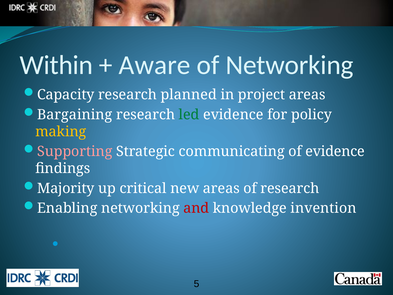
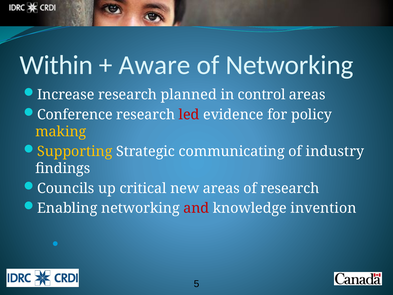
Capacity: Capacity -> Increase (66, 95)
project: project -> control (262, 95)
Bargaining: Bargaining -> Conference (75, 114)
led colour: green -> red (189, 114)
Supporting colour: pink -> yellow (75, 151)
of evidence: evidence -> industry (335, 151)
Majority: Majority -> Councils (66, 188)
